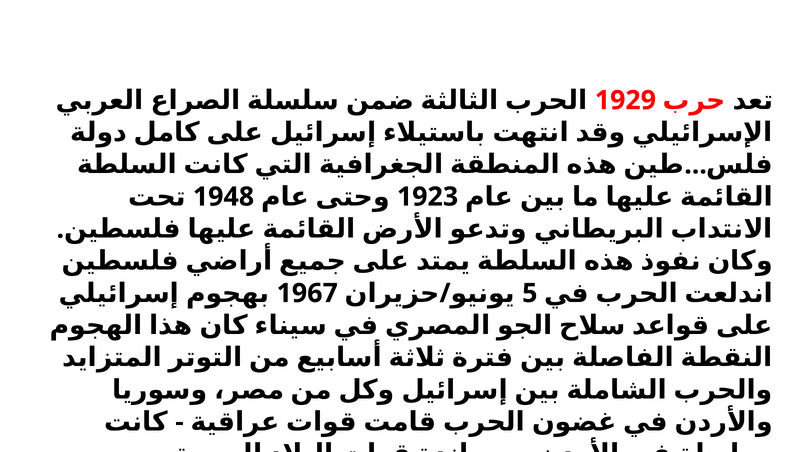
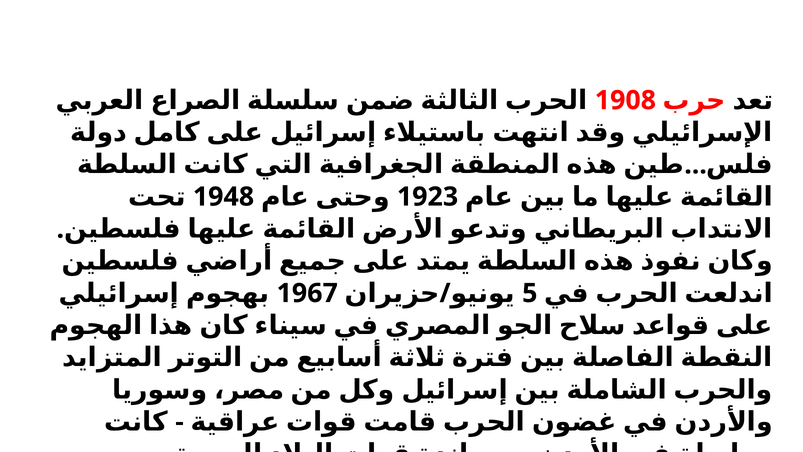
1929: 1929 -> 1908 (625, 100)
